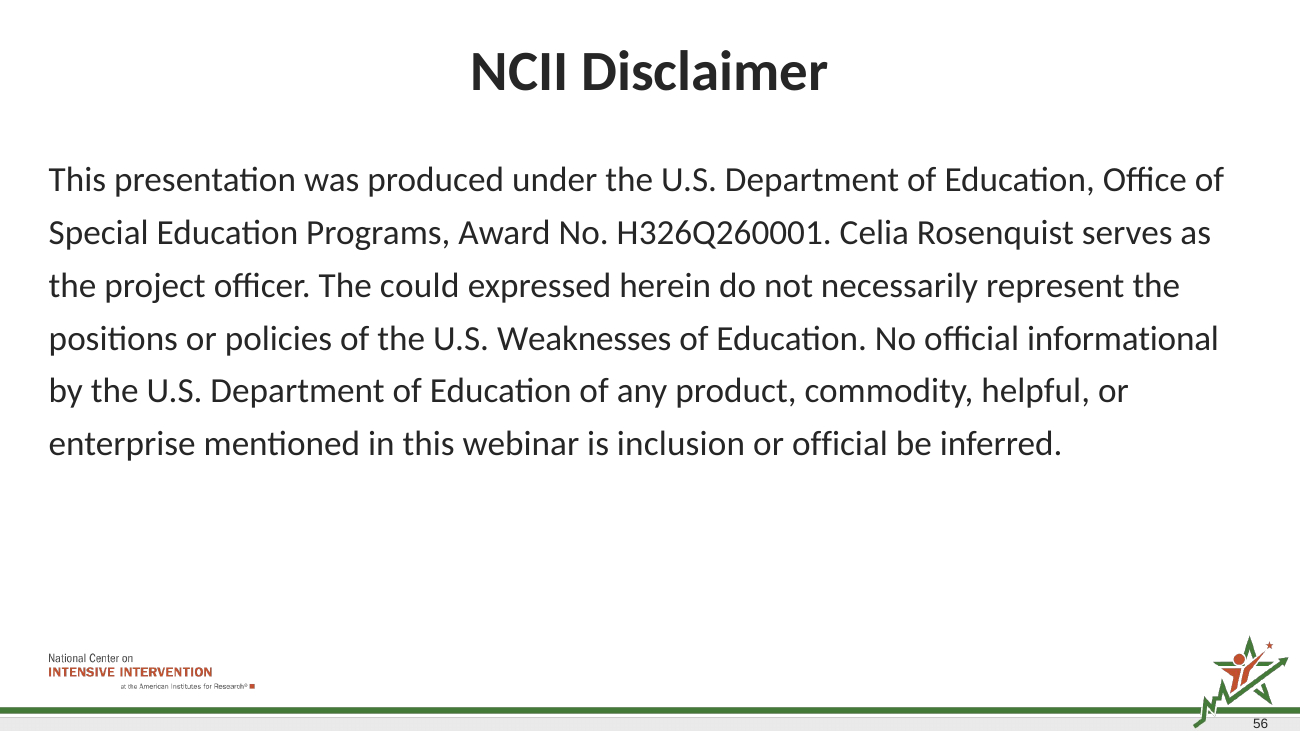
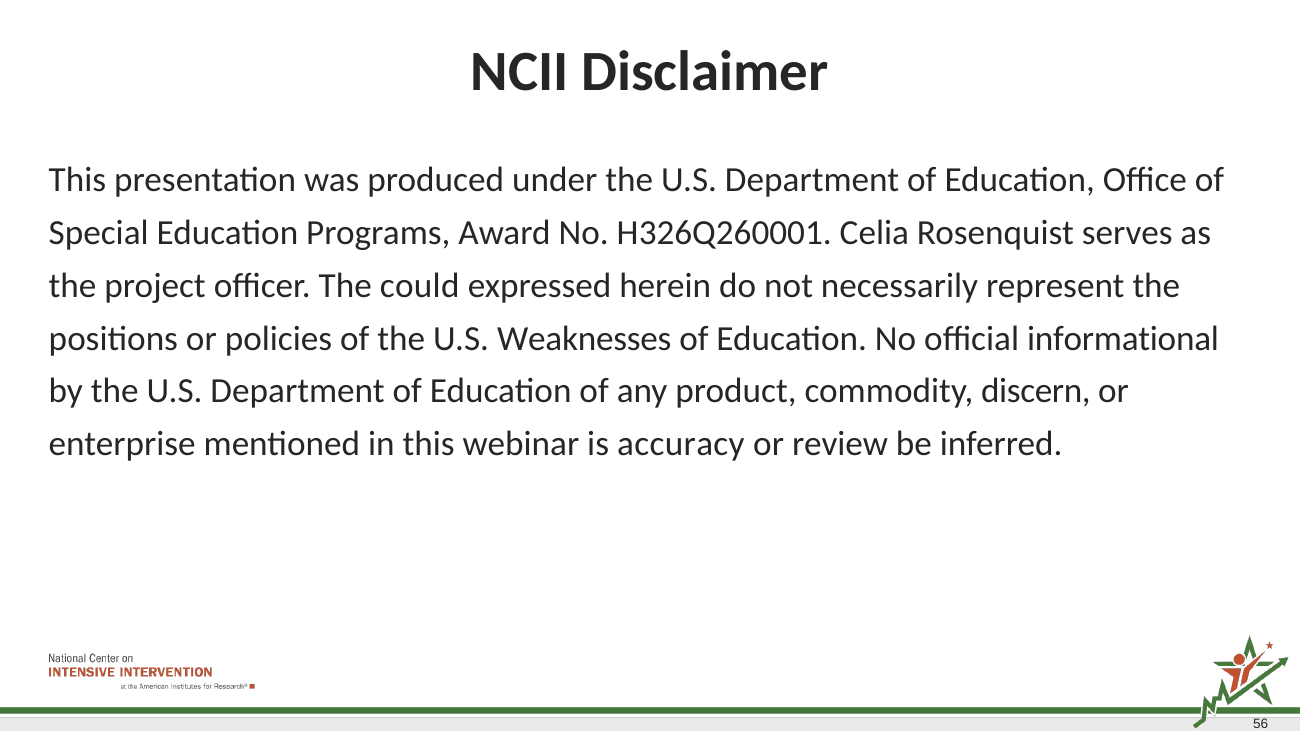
helpful: helpful -> discern (1036, 392)
inclusion: inclusion -> accuracy (681, 444)
or official: official -> review (840, 444)
